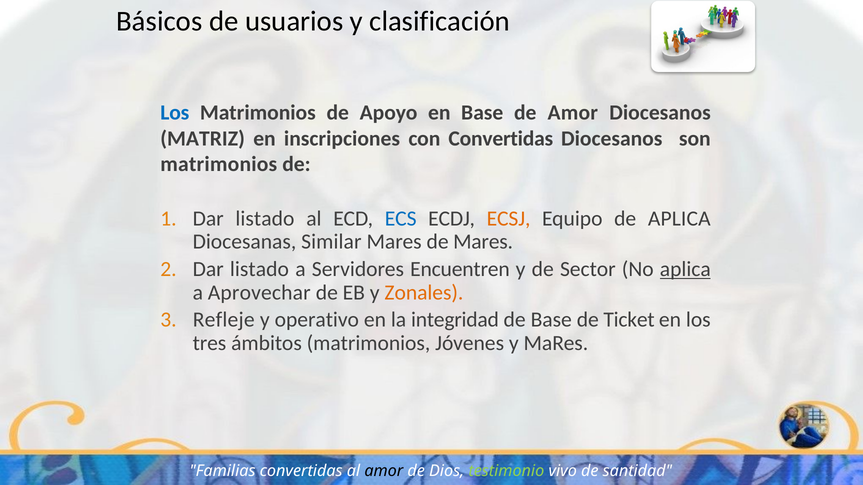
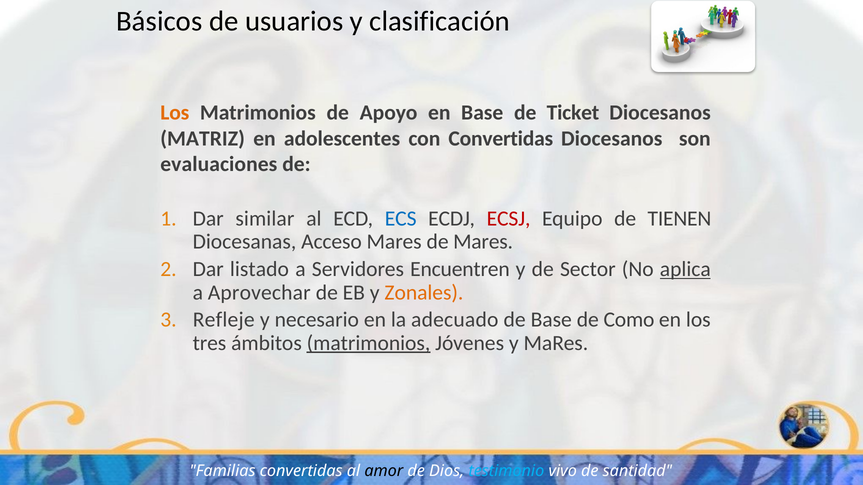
Los colour: blue -> orange (175, 113)
de Amor: Amor -> Ticket (573, 113)
inscripciones: inscripciones -> adolescentes (342, 139)
matrimonios: matrimonios -> evaluaciones (219, 164)
listado: listado -> similar (265, 219)
ECSJ colour: orange -> red (509, 219)
de APLICA: APLICA -> TIENEN (679, 219)
Similar: Similar -> Acceso (331, 242)
operativo: operativo -> necesario (317, 320)
integridad: integridad -> adecuado (455, 320)
Ticket: Ticket -> Como (629, 320)
matrimonios underline: none -> present (368, 343)
testimonio colour: light green -> light blue (506, 471)
